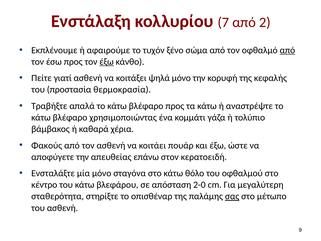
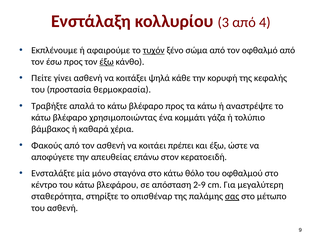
7: 7 -> 3 (223, 22)
2: 2 -> 4 (265, 22)
τυχόν underline: none -> present (154, 50)
από underline: present -> none (287, 50)
γιατί: γιατί -> γίνει (63, 78)
ψηλά μόνο: μόνο -> κάθε (181, 78)
πουάρ: πουάρ -> πρέπει (181, 145)
2-0: 2-0 -> 2-9 (199, 185)
